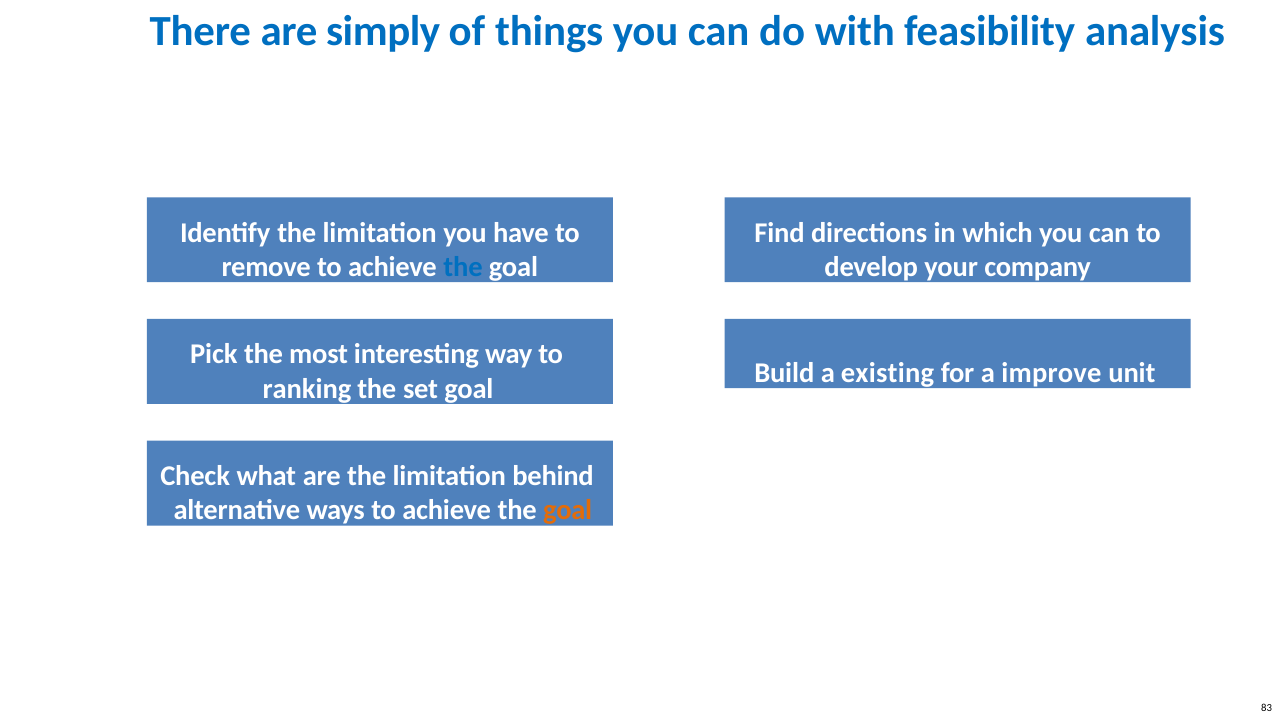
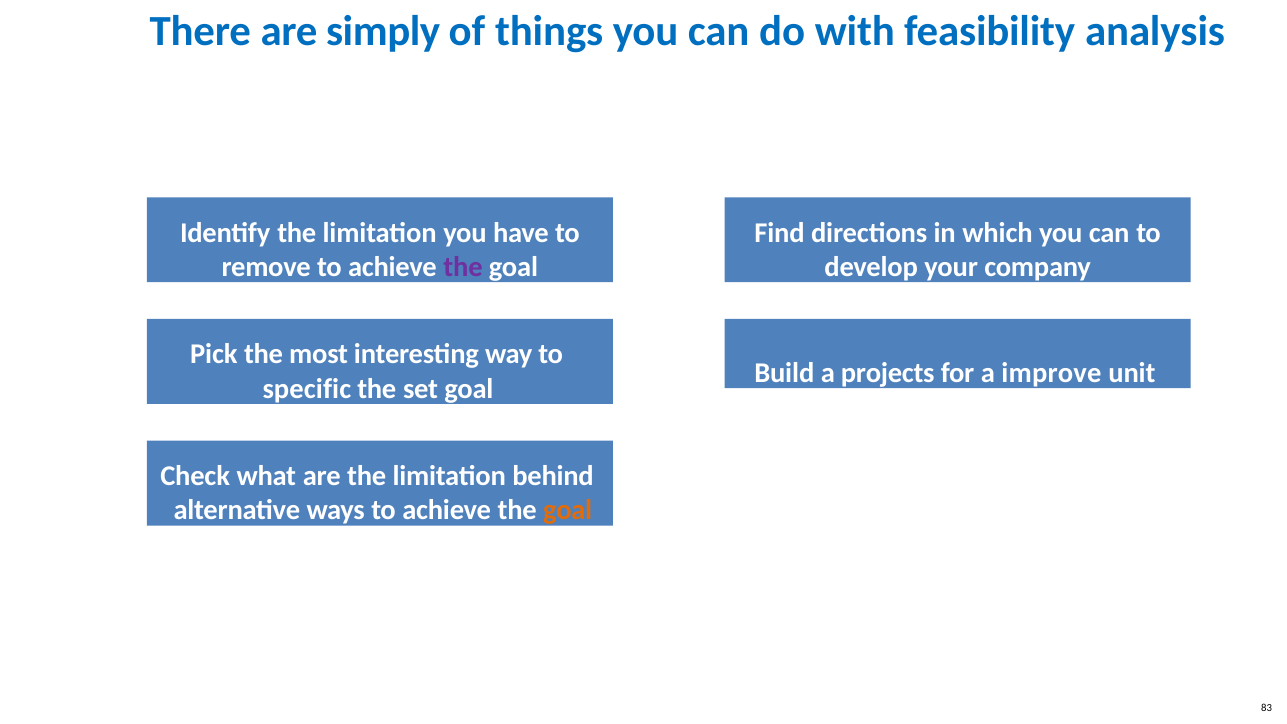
the colour: blue -> purple (463, 267)
existing: existing -> projects (888, 373)
ranking: ranking -> specific (307, 389)
